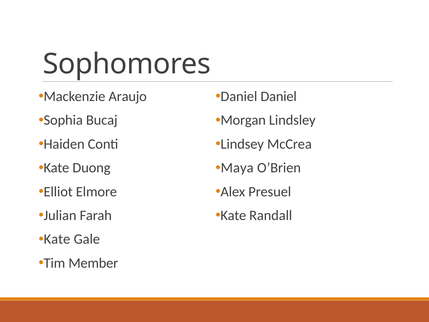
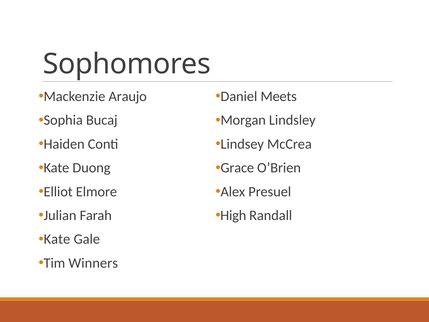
Daniel Daniel: Daniel -> Meets (279, 96)
Maya: Maya -> Grace (237, 168)
Kate: Kate -> High (233, 215)
Member: Member -> Winners (93, 263)
